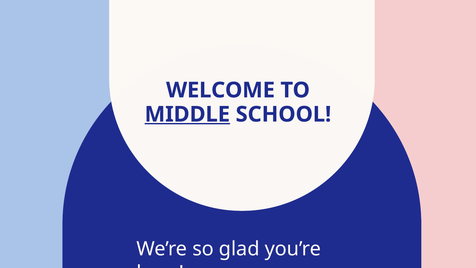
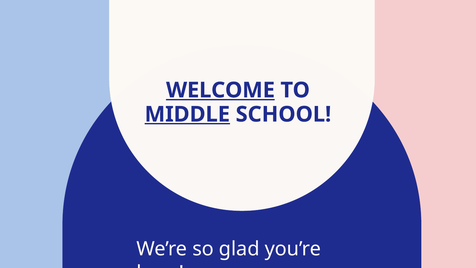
WELCOME underline: none -> present (220, 90)
